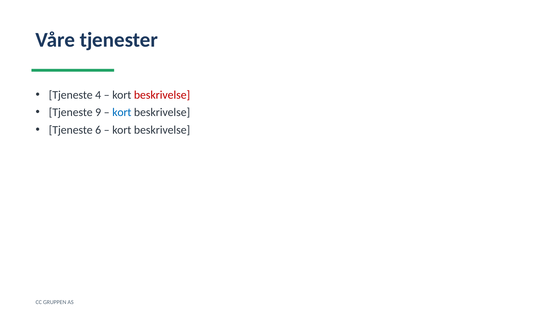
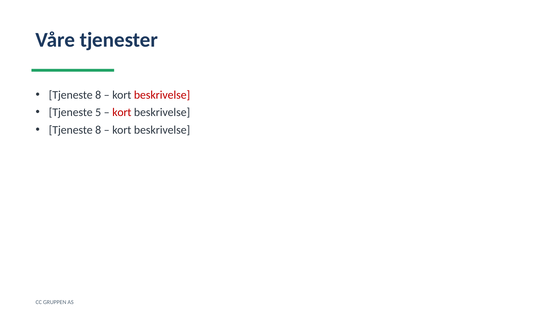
4: 4 -> 8 (98, 95)
9: 9 -> 5 (98, 112)
kort colour: blue -> red (122, 112)
6: 6 -> 8 (98, 130)
